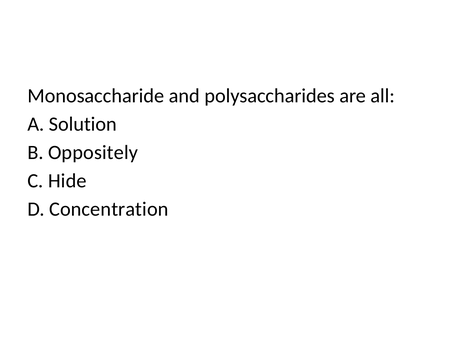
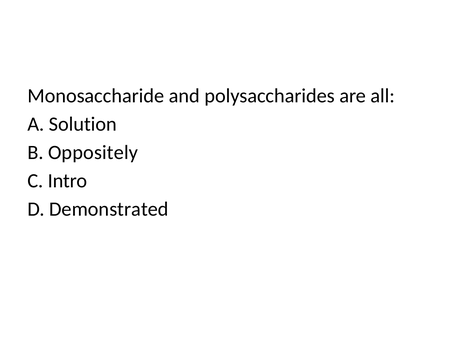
Hide: Hide -> Intro (68, 181)
Concentration: Concentration -> Demonstrated (109, 209)
